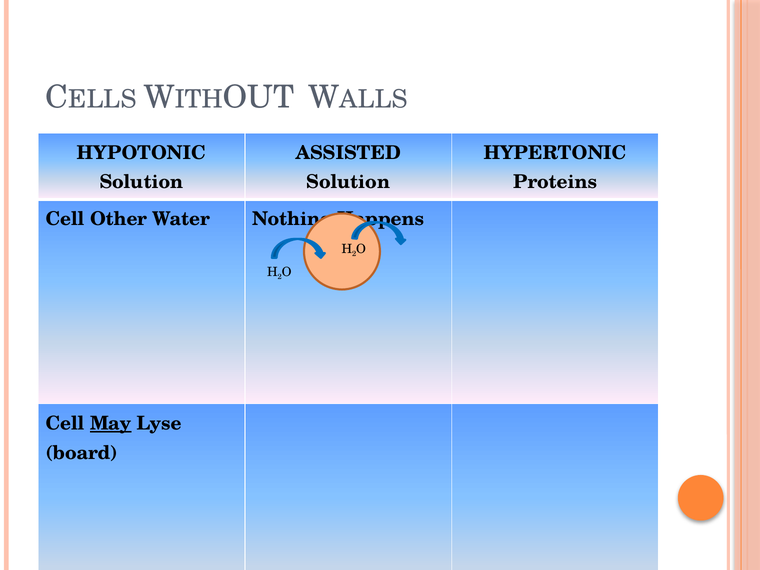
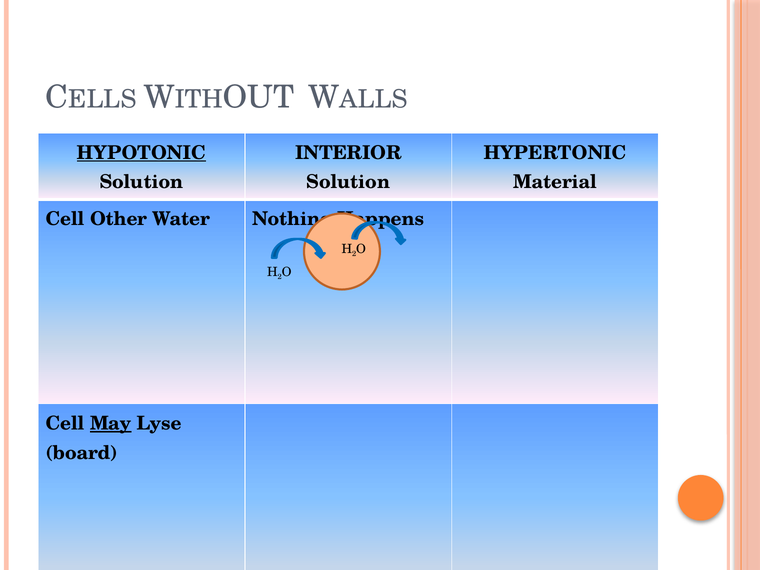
HYPOTONIC underline: none -> present (141, 153)
ASSISTED: ASSISTED -> INTERIOR (348, 153)
Proteins: Proteins -> Material (555, 182)
